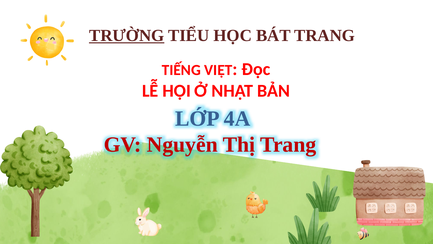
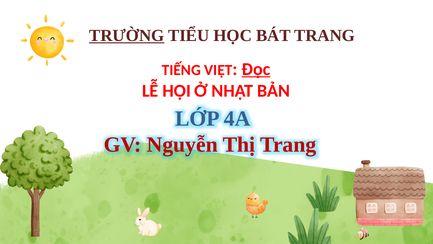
Đọc underline: none -> present (256, 69)
